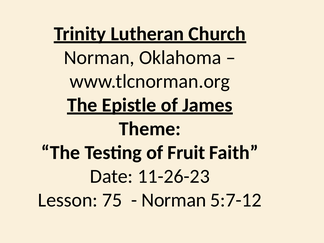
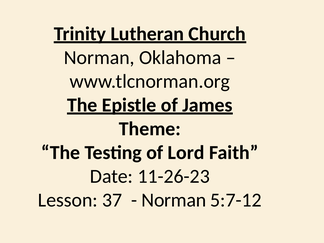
Fruit: Fruit -> Lord (186, 153)
75: 75 -> 37 (112, 200)
